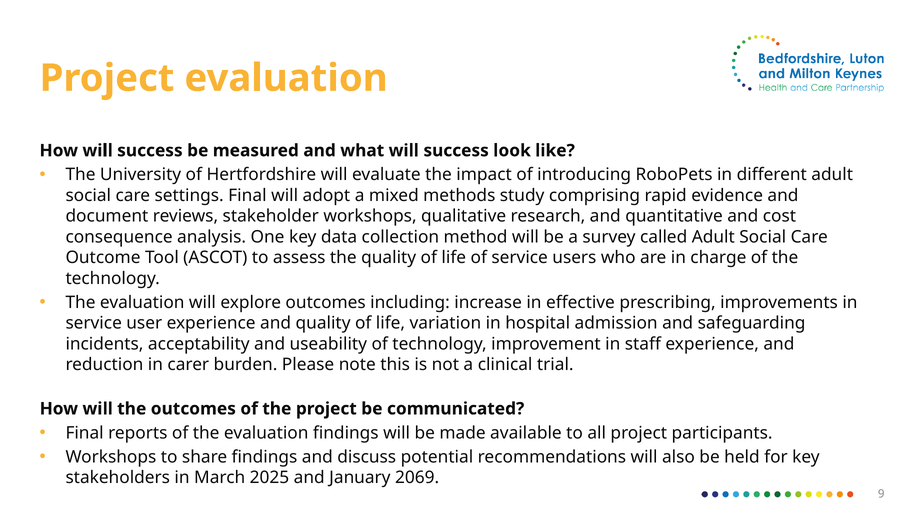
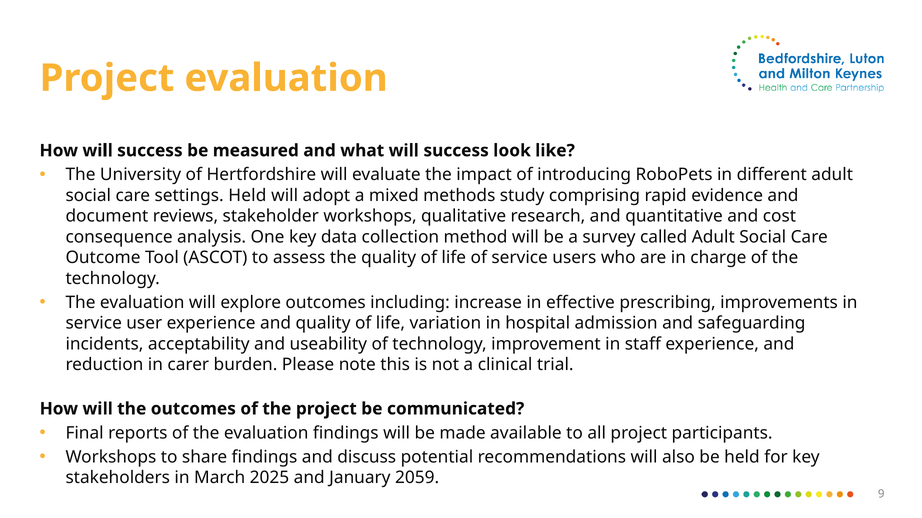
settings Final: Final -> Held (247, 196)
2069: 2069 -> 2059 (417, 478)
